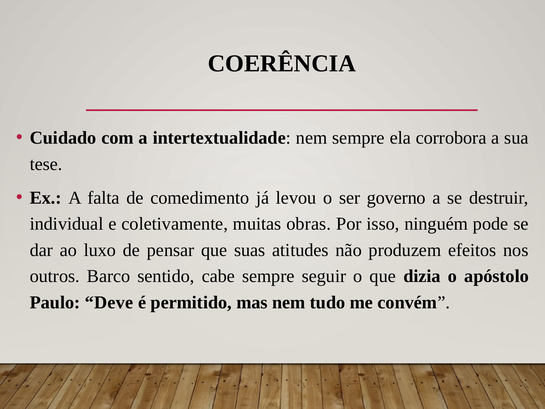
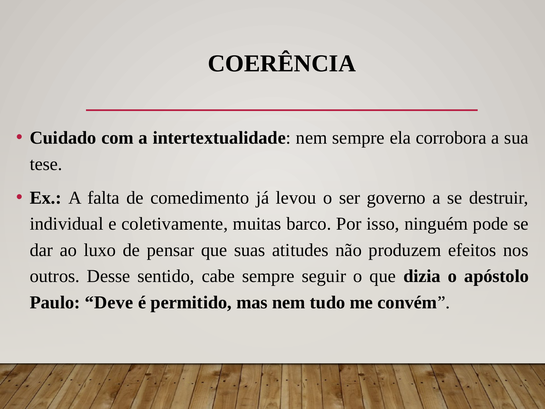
obras: obras -> barco (309, 224)
Barco: Barco -> Desse (109, 276)
